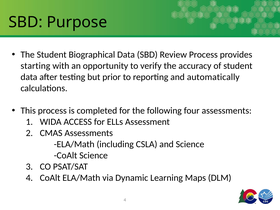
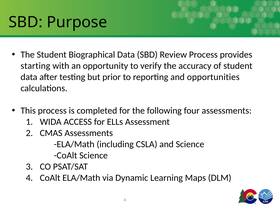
automatically: automatically -> opportunities (213, 77)
